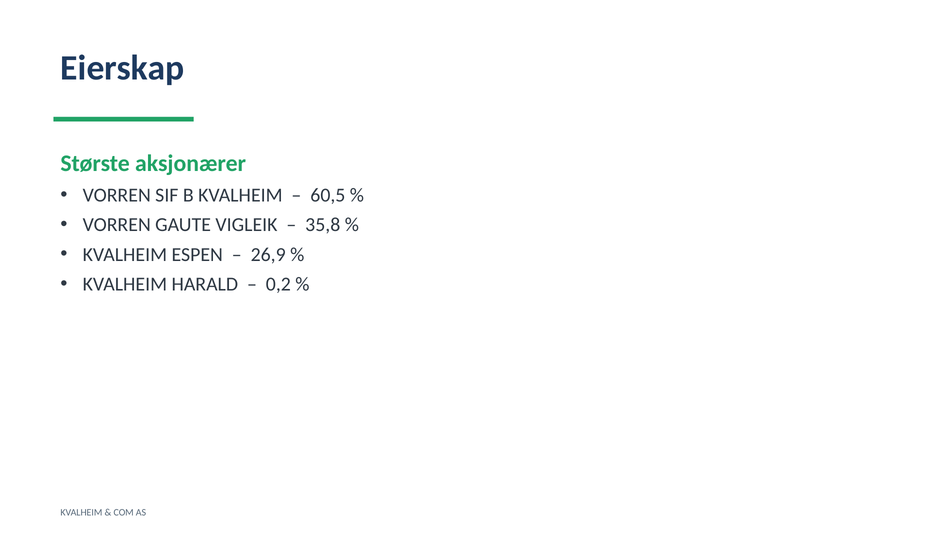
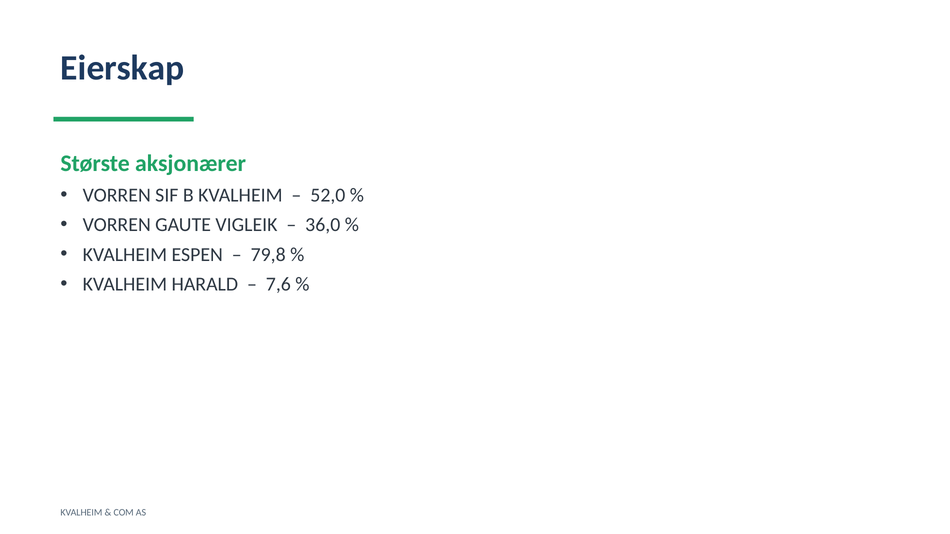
60,5: 60,5 -> 52,0 (328, 195)
35,8: 35,8 -> 36,0 (323, 225)
26,9: 26,9 -> 79,8 (268, 255)
0,2: 0,2 -> 7,6 (278, 284)
